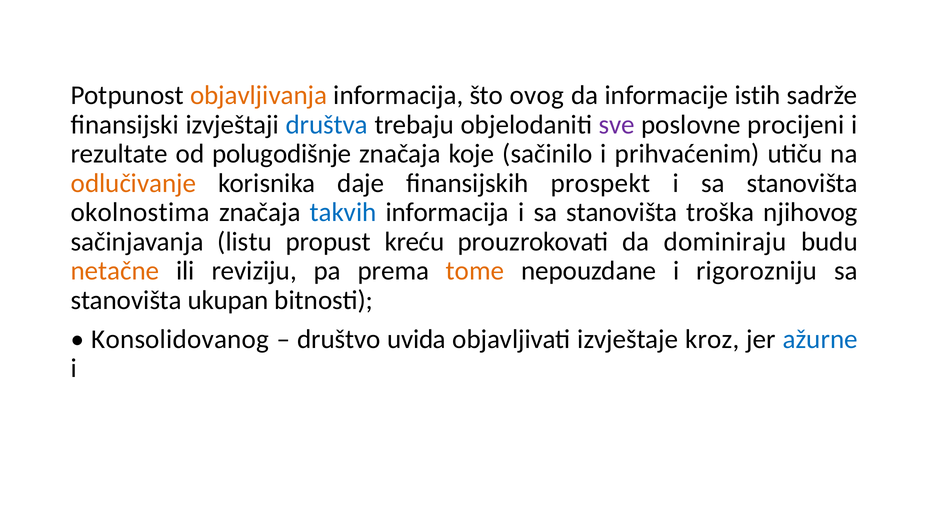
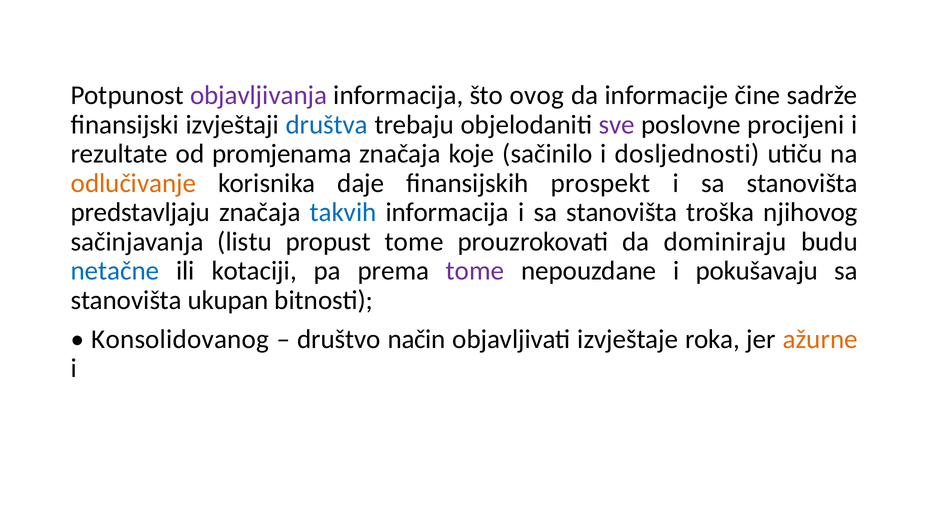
objavljivanja colour: orange -> purple (259, 95)
istih: istih -> čine (758, 95)
polugodišnje: polugodišnje -> promjenama (282, 154)
prihvaćenim: prihvaćenim -> dosljednosti (687, 154)
okolnostima: okolnostima -> predstavljaju (140, 212)
propust kreću: kreću -> tome (414, 241)
netačne colour: orange -> blue (115, 271)
reviziju: reviziju -> kotaciji (254, 271)
tome colour: orange -> purple (475, 271)
rigorozniju: rigorozniju -> pokušavaju (757, 271)
uvida: uvida -> način (417, 339)
kroz: kroz -> roka (712, 339)
ažurne colour: blue -> orange (820, 339)
